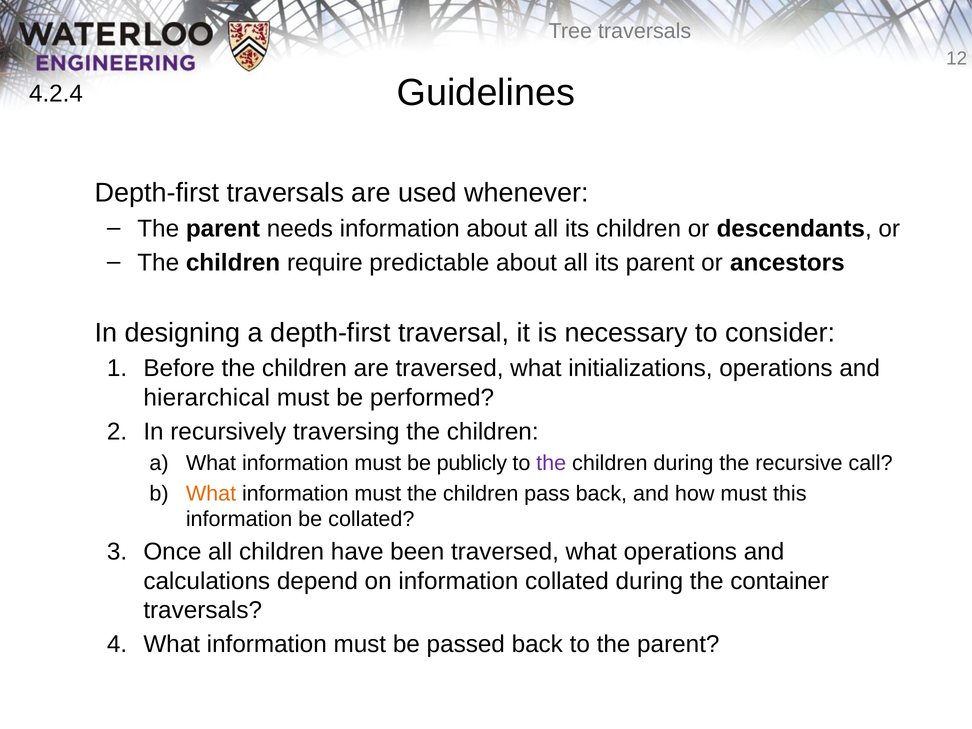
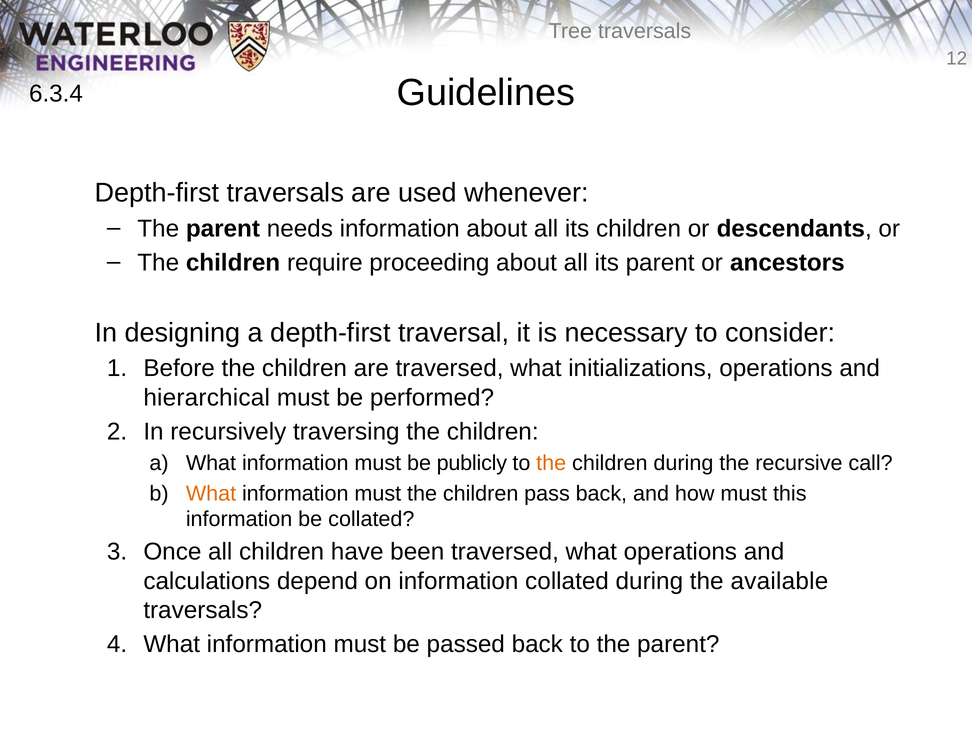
4.2.4: 4.2.4 -> 6.3.4 (56, 94)
predictable: predictable -> proceeding (429, 263)
the colour: purple -> orange (551, 463)
container: container -> available (779, 581)
